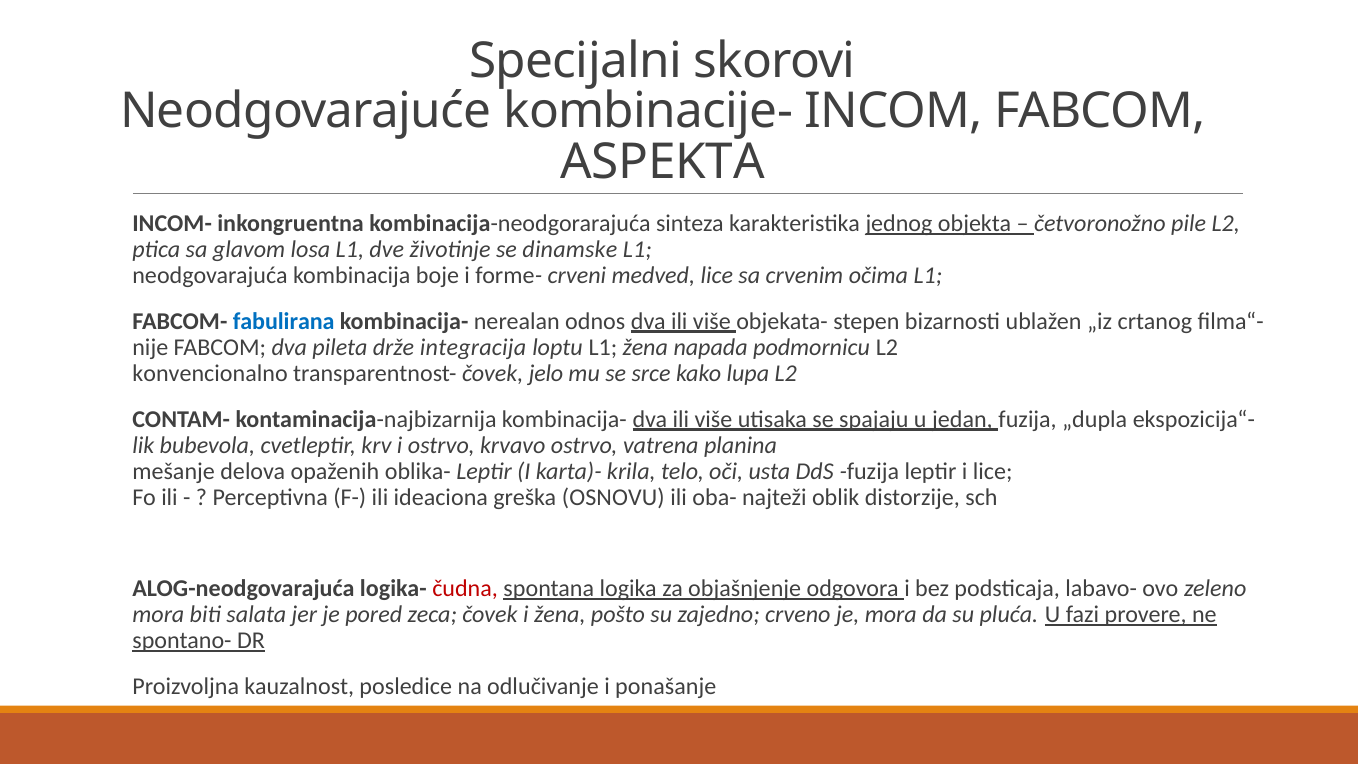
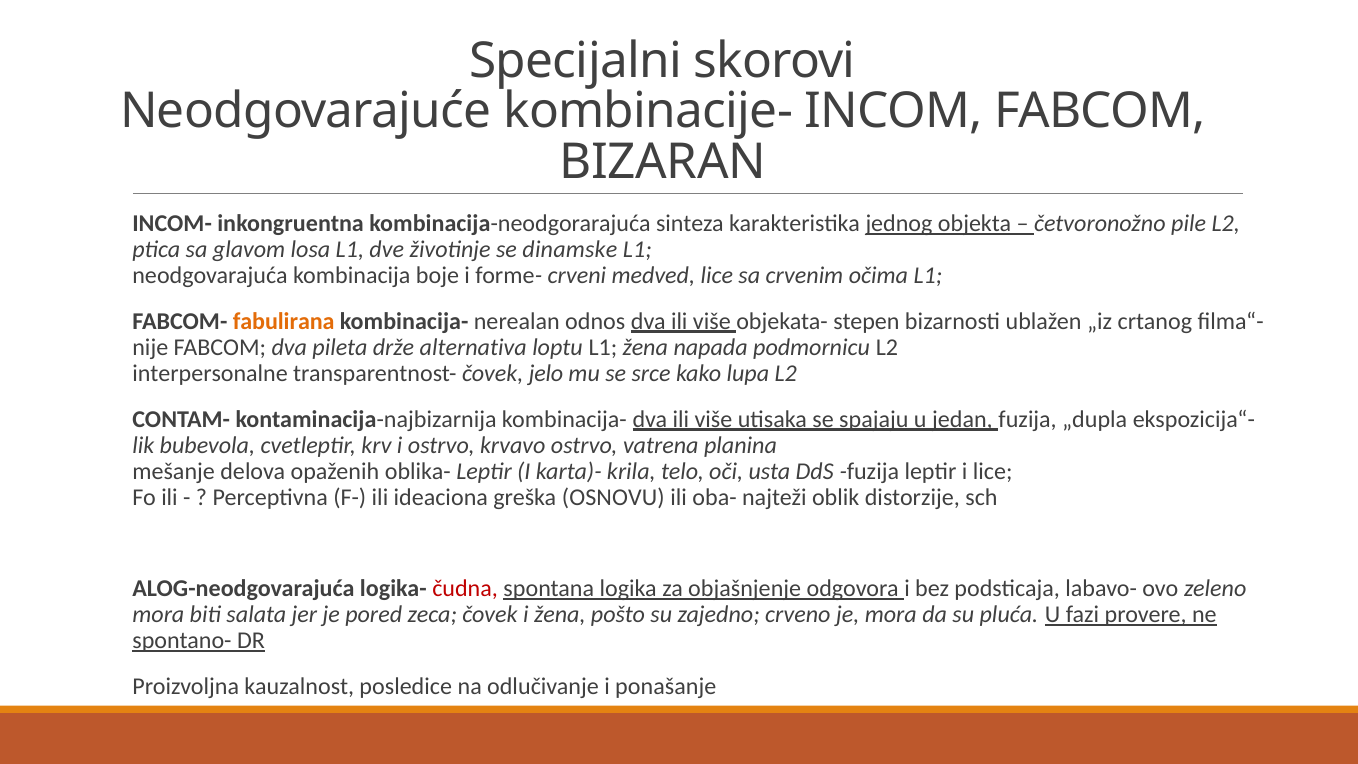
ASPEKTA: ASPEKTA -> BIZARAN (663, 162)
fabulirana colour: blue -> orange (284, 321)
integracija: integracija -> alternativa (473, 347)
konvencionalno: konvencionalno -> interpersonalne (210, 373)
